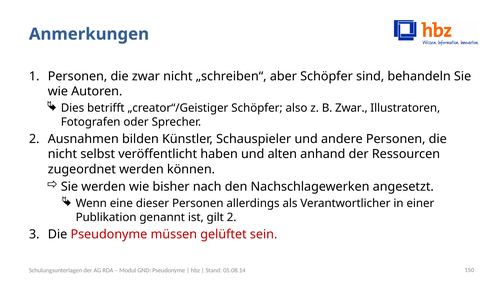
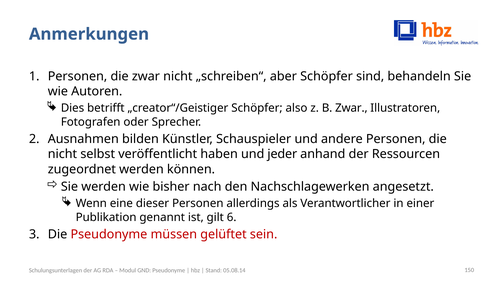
alten: alten -> jeder (282, 154)
gilt 2: 2 -> 6 (232, 217)
